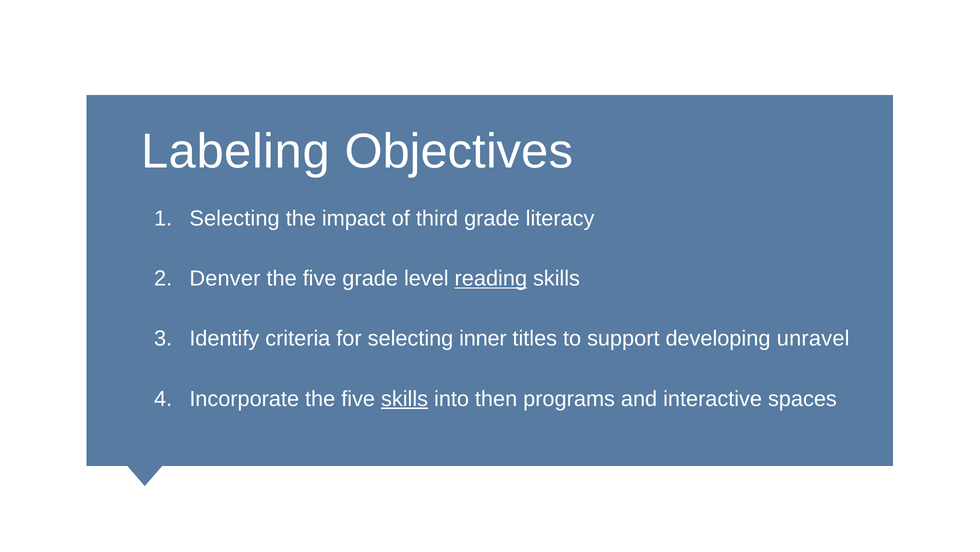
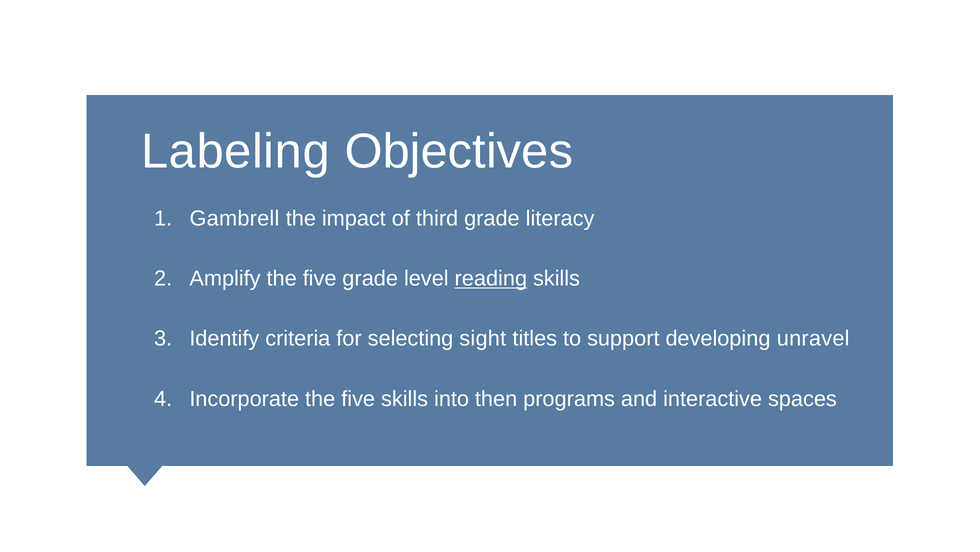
Selecting: Selecting -> Gambrell (234, 218)
Denver: Denver -> Amplify (225, 278)
inner: inner -> sight (483, 338)
skills underline: present -> none (405, 398)
